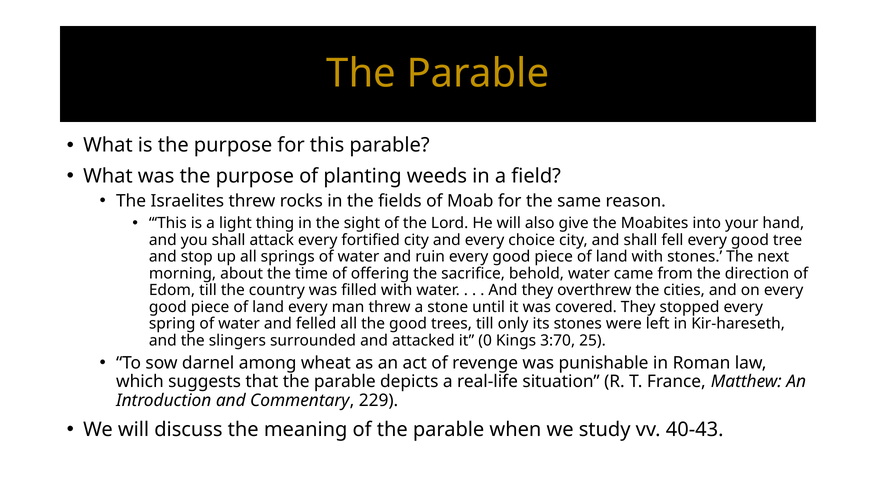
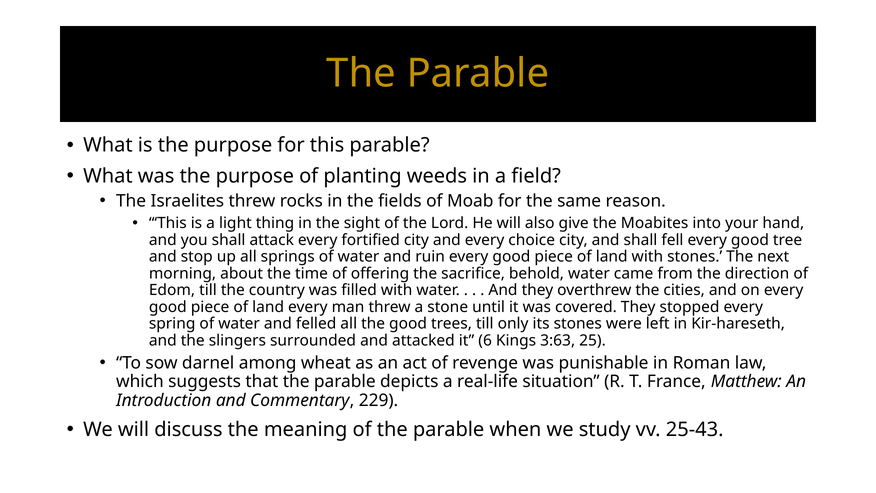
0: 0 -> 6 (485, 340)
3:70: 3:70 -> 3:63 (558, 340)
40-43: 40-43 -> 25-43 (695, 429)
